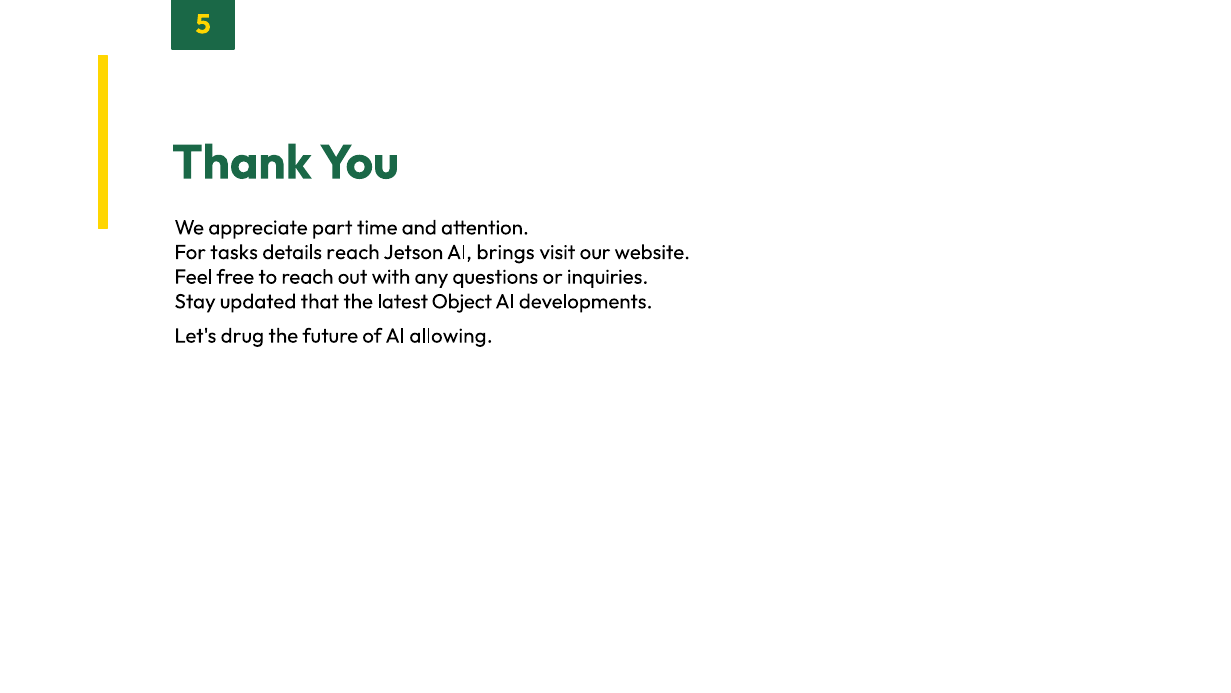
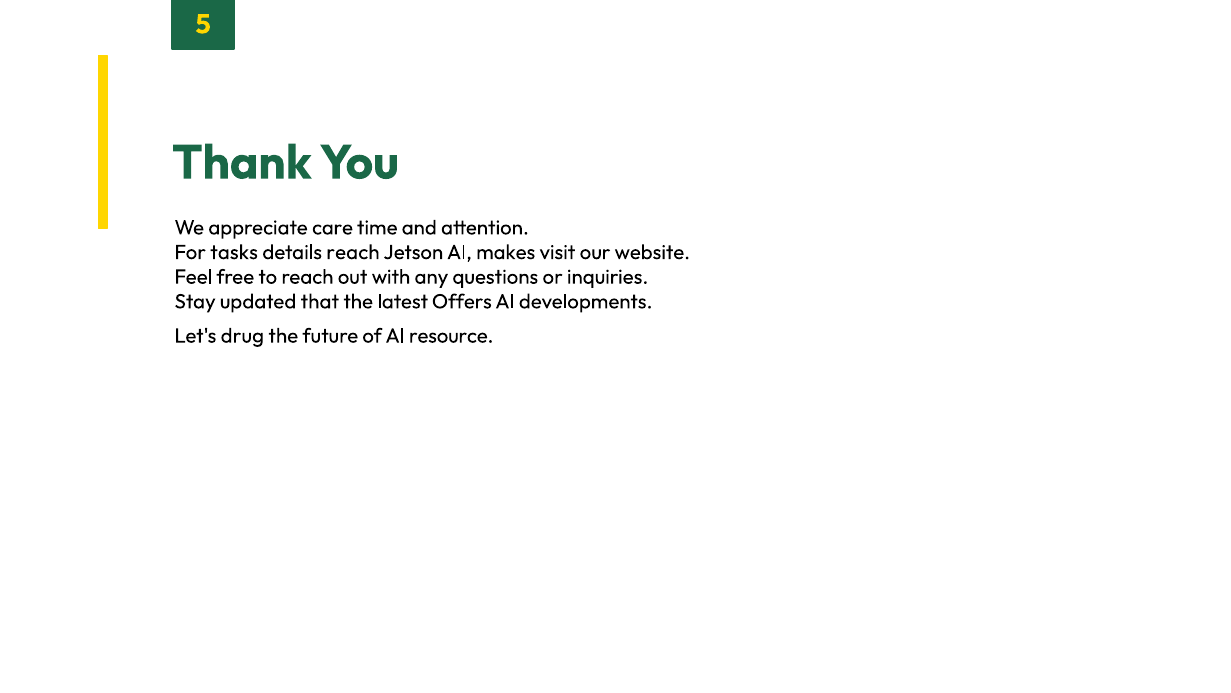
part: part -> care (333, 228)
brings: brings -> makes (506, 252)
Object: Object -> Offers (462, 301)
allowing: allowing -> resource (451, 336)
